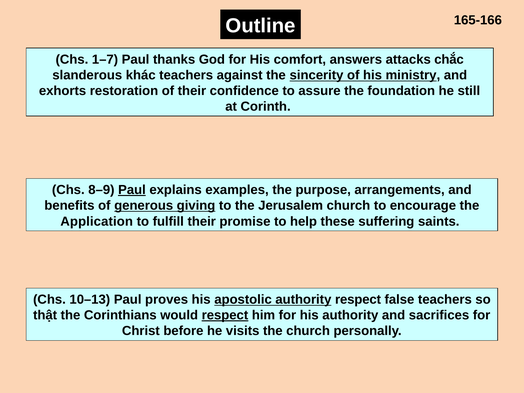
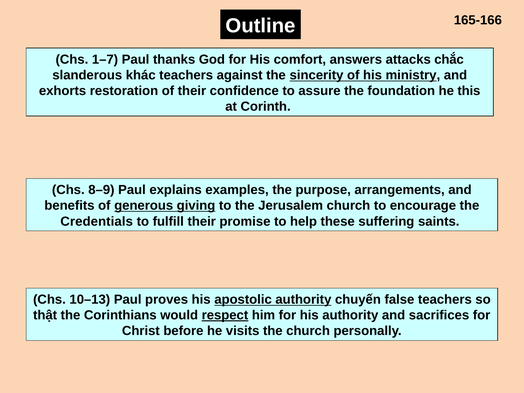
still: still -> this (469, 91)
Paul underline: present -> none (132, 190)
Application: Application -> Credentials (97, 221)
authority respect: respect -> chuyến (358, 300)
